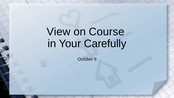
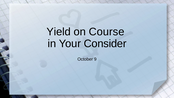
View: View -> Yield (59, 32)
Carefully: Carefully -> Consider (105, 43)
